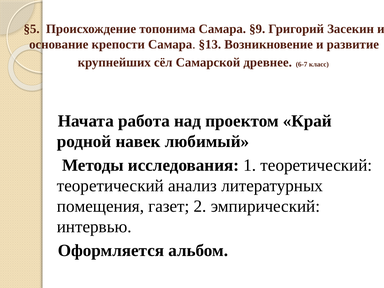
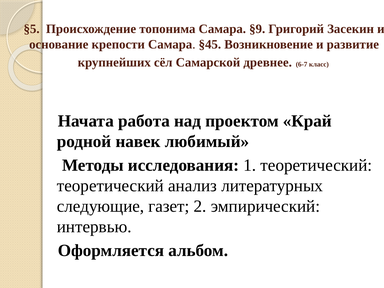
§13: §13 -> §45 (210, 44)
помещения: помещения -> следующие (101, 206)
